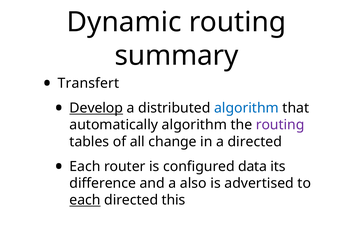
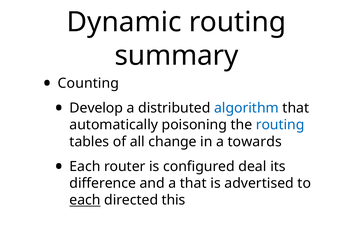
Transfert: Transfert -> Counting (88, 83)
Develop underline: present -> none (96, 108)
automatically algorithm: algorithm -> poisoning (194, 125)
routing colour: purple -> blue (280, 125)
a directed: directed -> towards (255, 142)
data: data -> deal (252, 167)
a also: also -> that (193, 184)
